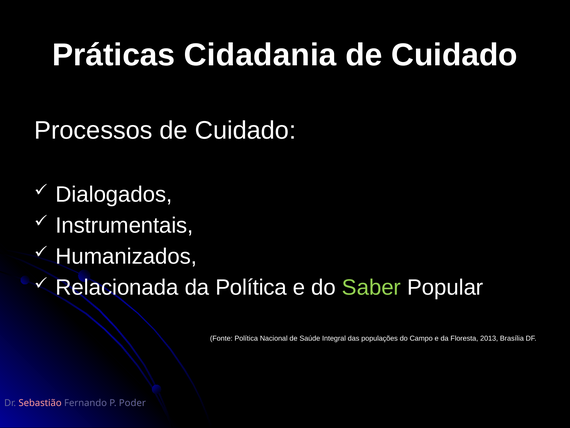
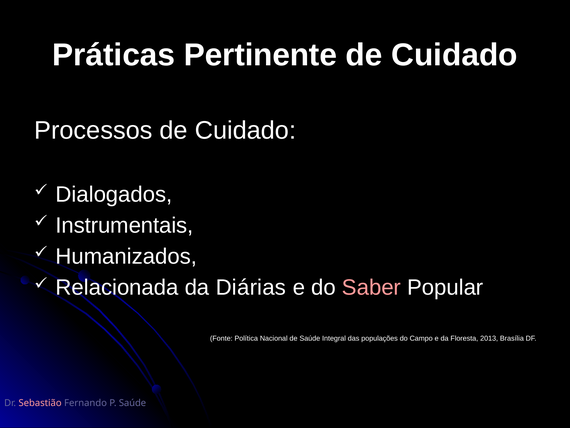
Cidadania: Cidadania -> Pertinente (260, 55)
da Política: Política -> Diárias (251, 287)
Saber colour: light green -> pink (371, 287)
P Poder: Poder -> Saúde (132, 402)
